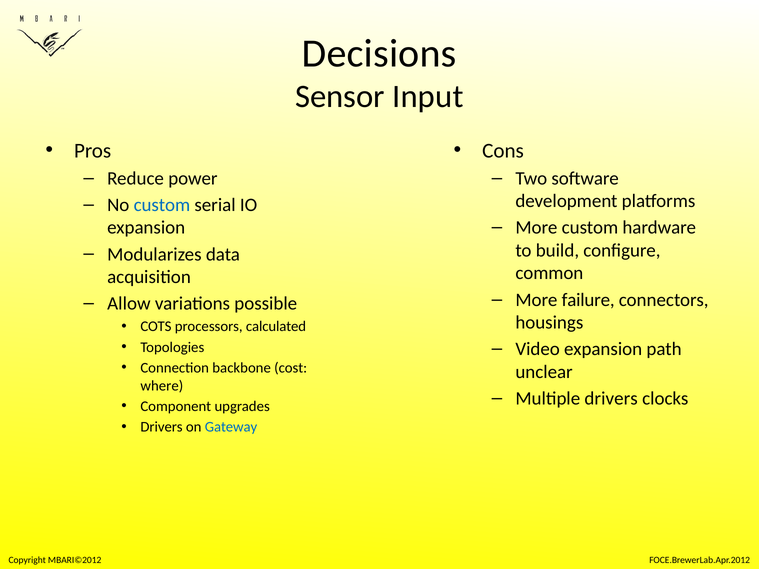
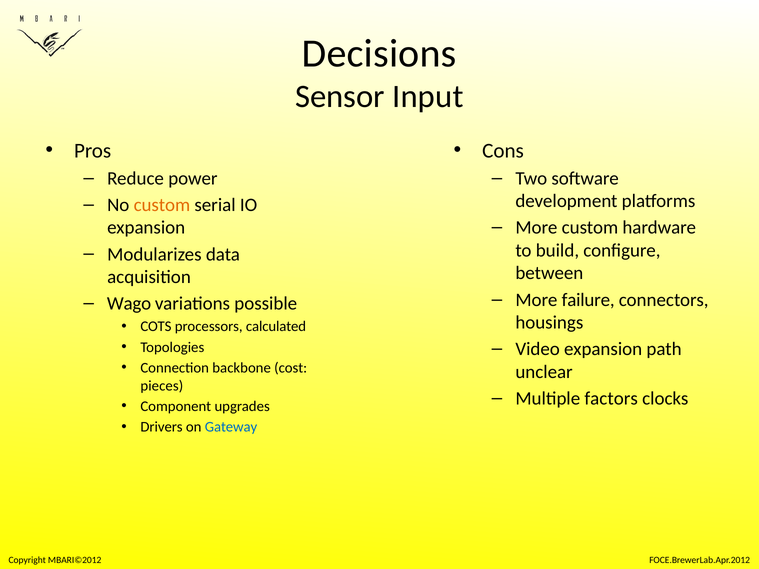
custom colour: blue -> orange (162, 205)
common: common -> between (549, 273)
Allow: Allow -> Wago (129, 304)
where: where -> pieces (162, 386)
Multiple drivers: drivers -> factors (611, 399)
